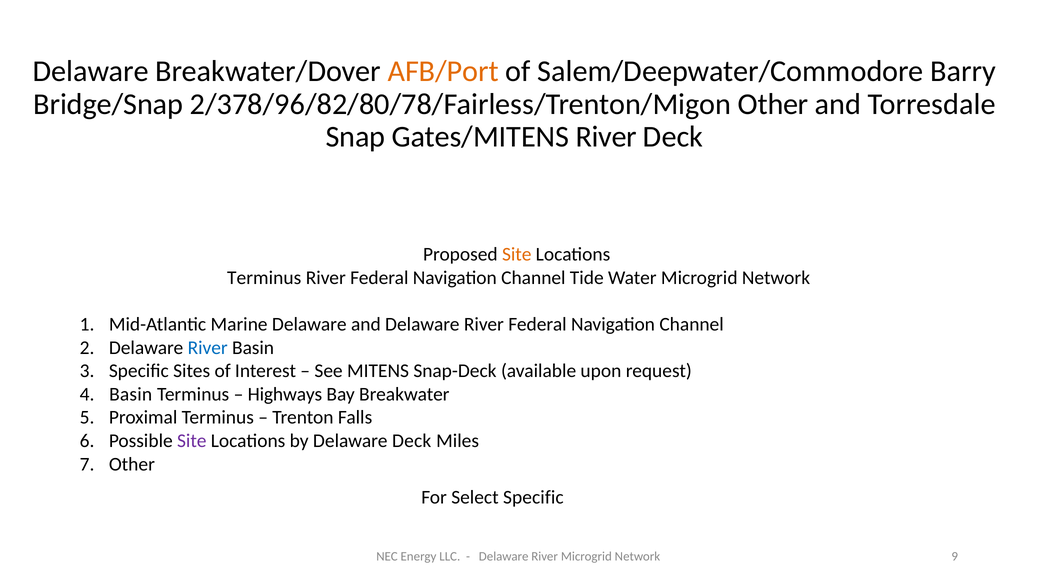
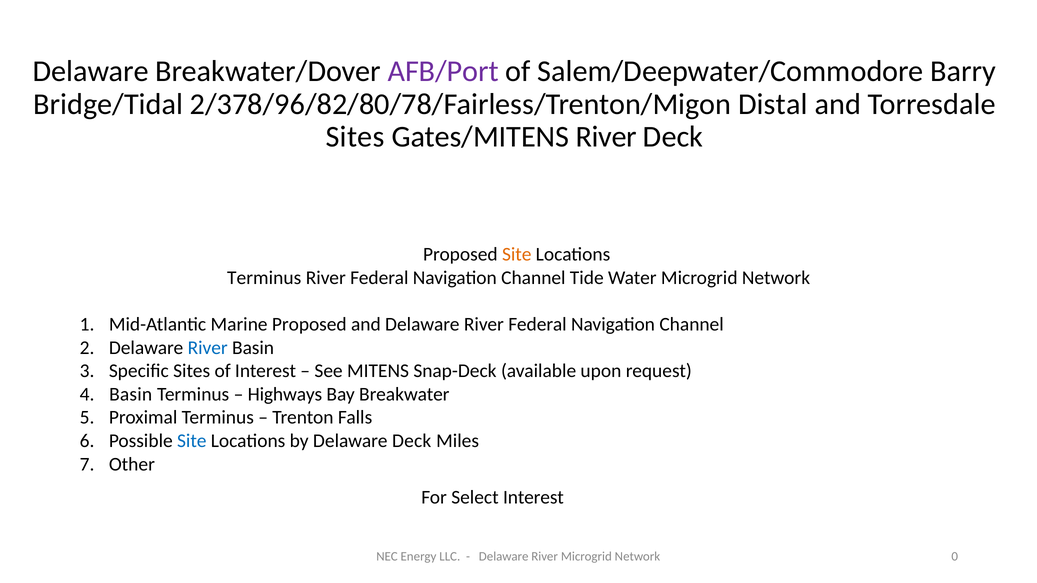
AFB/Port colour: orange -> purple (443, 72)
Bridge/Snap: Bridge/Snap -> Bridge/Tidal (108, 104)
2/378/96/82/80/78/Fairless/Trenton/Migon Other: Other -> Distal (773, 104)
Snap: Snap -> Sites (355, 137)
Marine Delaware: Delaware -> Proposed (309, 324)
Site colour: purple -> blue (192, 441)
Select Specific: Specific -> Interest (533, 497)
9: 9 -> 0 (955, 557)
